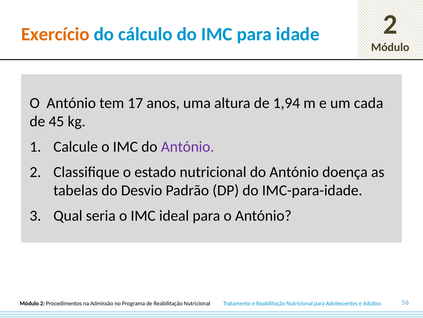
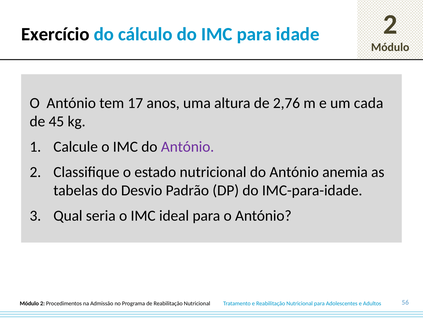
Exercício colour: orange -> black (55, 34)
1,94: 1,94 -> 2,76 (286, 103)
doença: doença -> anemia (345, 172)
